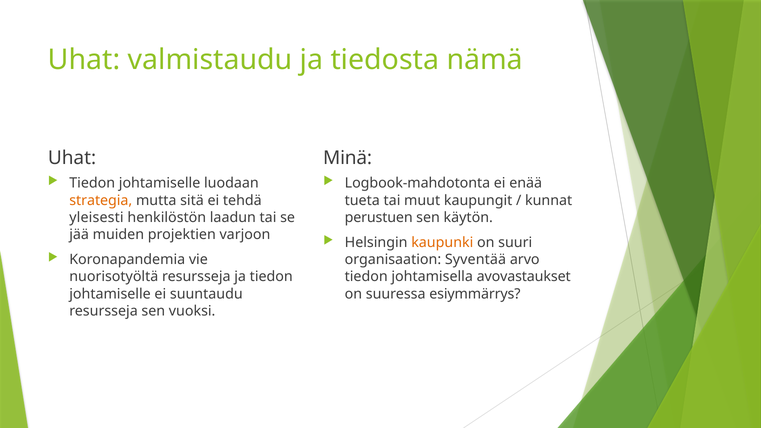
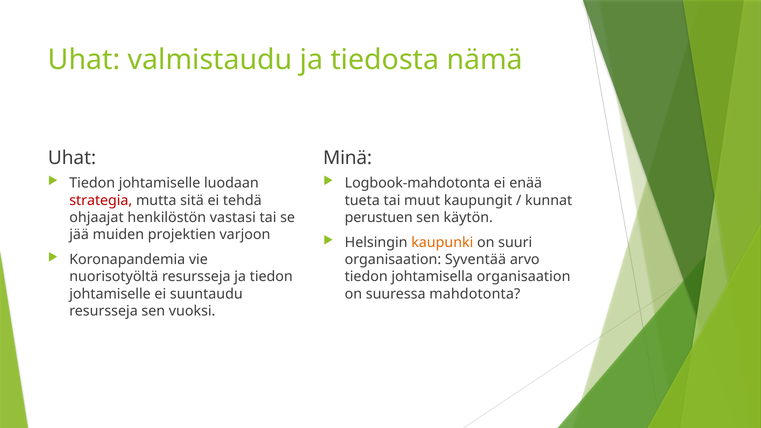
strategia colour: orange -> red (101, 200)
yleisesti: yleisesti -> ohjaajat (96, 217)
laadun: laadun -> vastasi (233, 217)
johtamisella avovastaukset: avovastaukset -> organisaation (524, 277)
esiymmärrys: esiymmärrys -> mahdotonta (475, 294)
